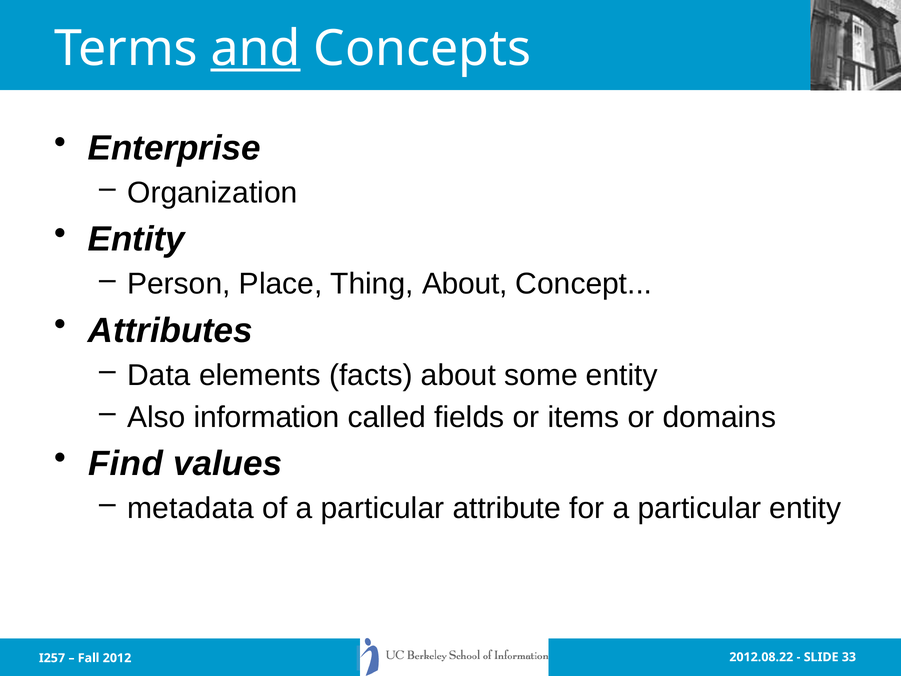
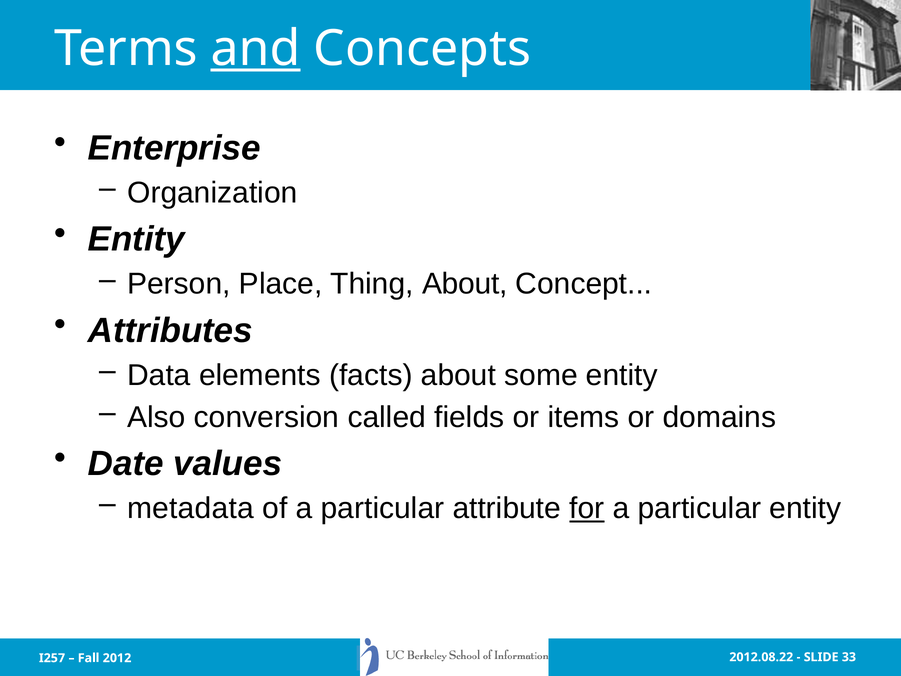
information: information -> conversion (267, 417)
Find: Find -> Date (126, 464)
for underline: none -> present (587, 508)
